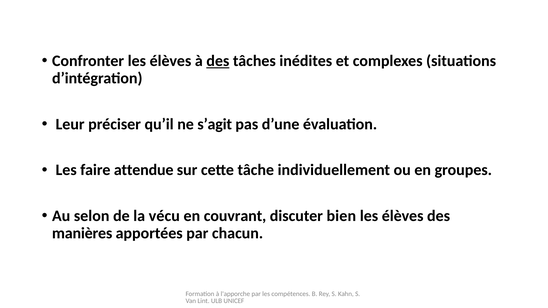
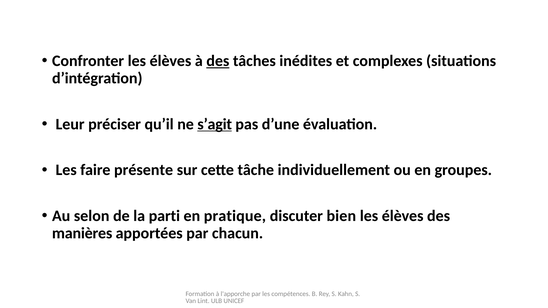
s’agit underline: none -> present (215, 124)
attendue: attendue -> présente (144, 170)
vécu: vécu -> parti (164, 216)
couvrant: couvrant -> pratique (235, 216)
